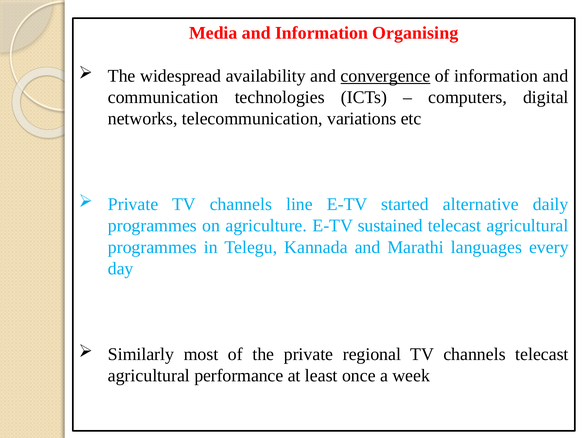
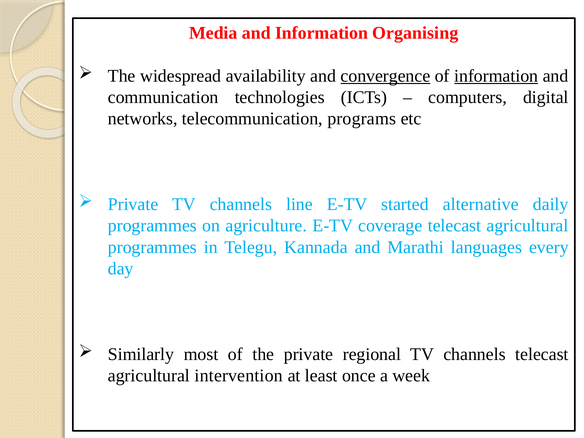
information underline: none -> present (496, 76)
variations: variations -> programs (362, 119)
sustained: sustained -> coverage (390, 226)
performance: performance -> intervention (239, 376)
